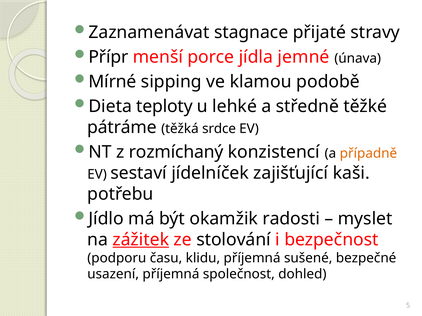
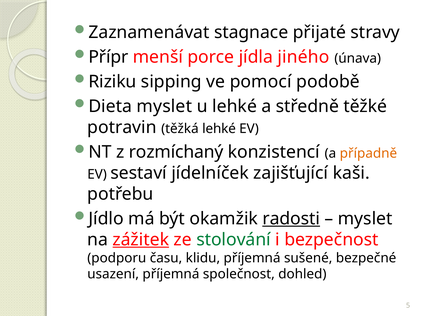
jemné: jemné -> jiného (304, 57)
Mírné: Mírné -> Riziku (112, 82)
klamou: klamou -> pomocí (261, 82)
Dieta teploty: teploty -> myslet (164, 106)
pátráme: pátráme -> potravin (122, 127)
těžká srdce: srdce -> lehké (219, 129)
radosti underline: none -> present (291, 219)
stolování colour: black -> green (234, 240)
